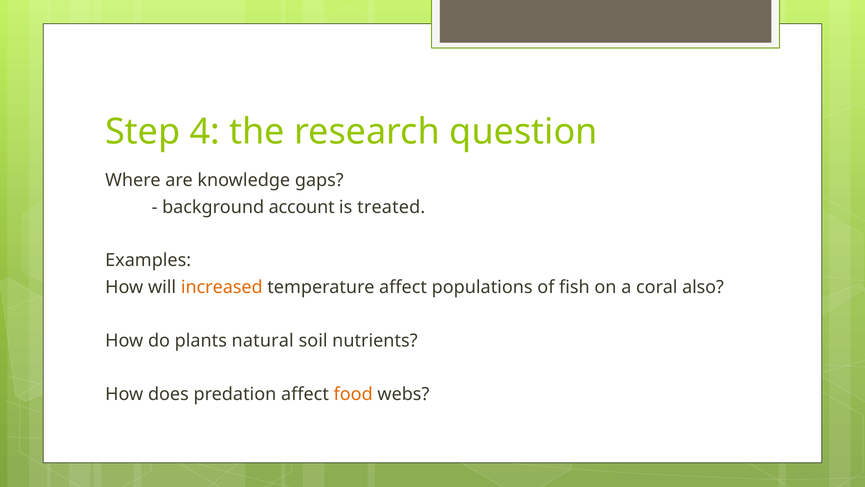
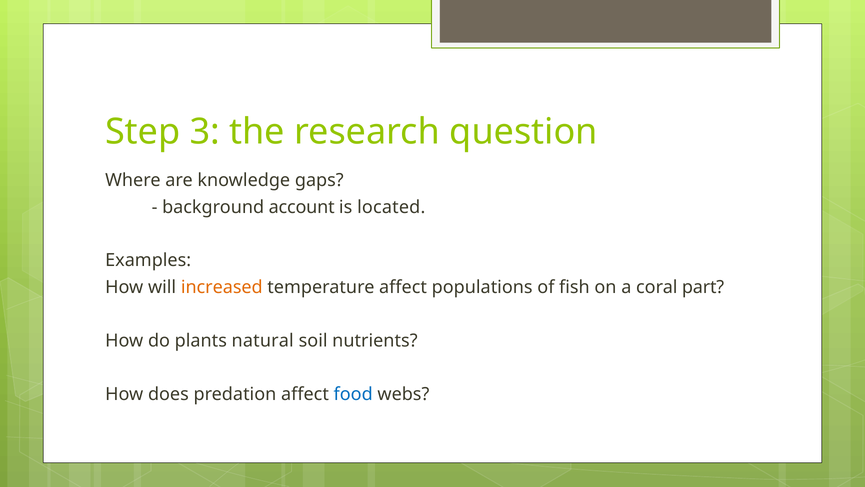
4: 4 -> 3 (205, 132)
treated: treated -> located (391, 207)
also: also -> part (703, 287)
food colour: orange -> blue (353, 394)
